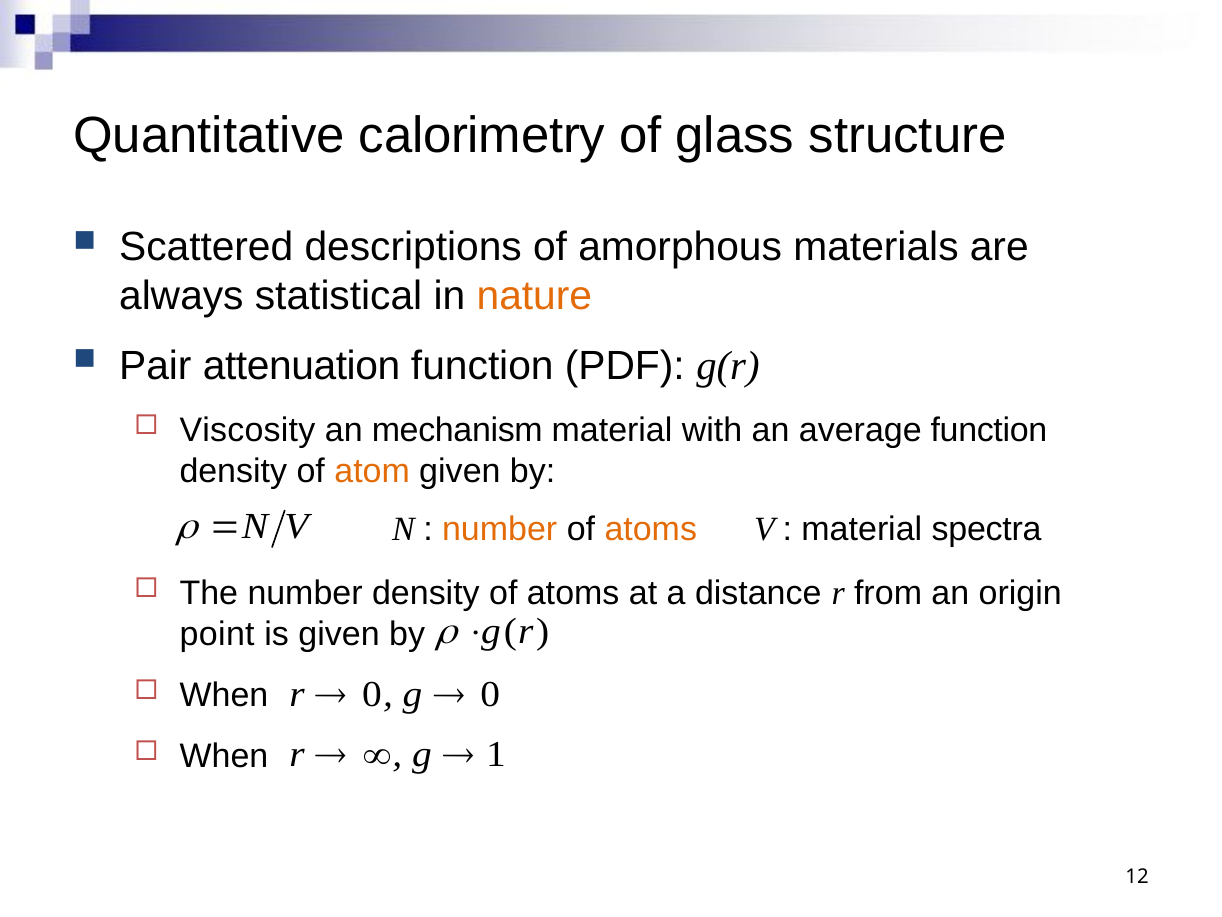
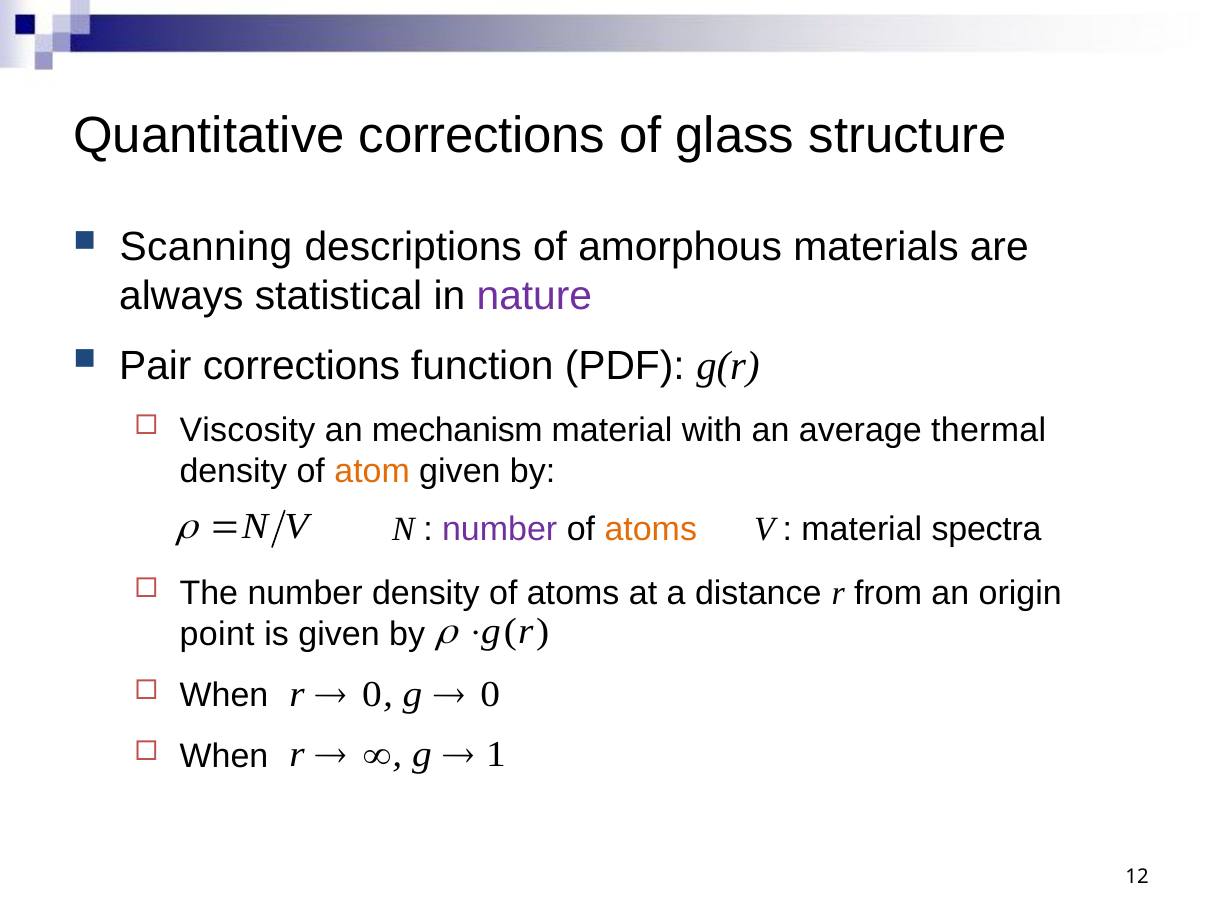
Quantitative calorimetry: calorimetry -> corrections (482, 136)
Scattered: Scattered -> Scanning (206, 247)
nature colour: orange -> purple (534, 296)
Pair attenuation: attenuation -> corrections (301, 365)
average function: function -> thermal (989, 430)
number colour: orange -> purple (500, 529)
